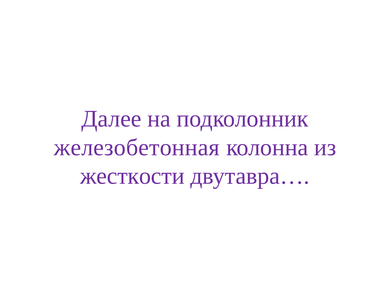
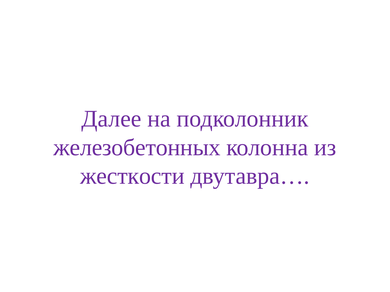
железобетонная: железобетонная -> железобетонных (137, 148)
